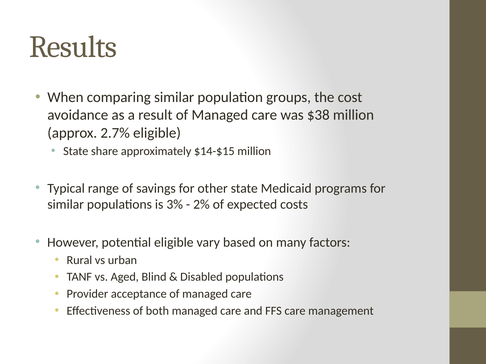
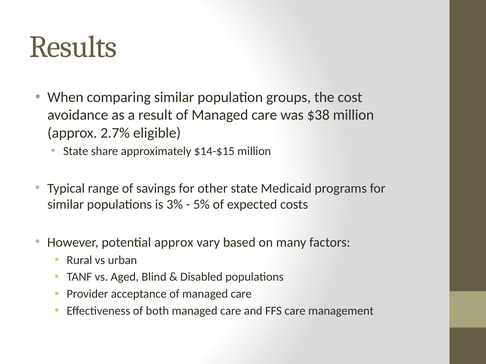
2%: 2% -> 5% (201, 205)
potential eligible: eligible -> approx (174, 243)
